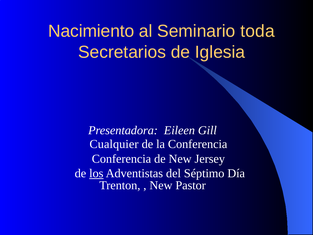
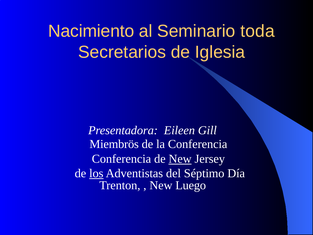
Cualquier: Cualquier -> Miembrös (114, 144)
New underline: none -> present (180, 159)
Pastor: Pastor -> Luego (191, 185)
